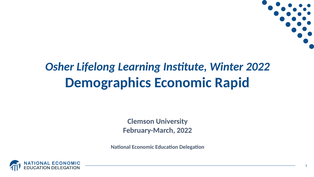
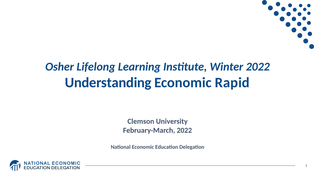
Demographics: Demographics -> Understanding (108, 82)
